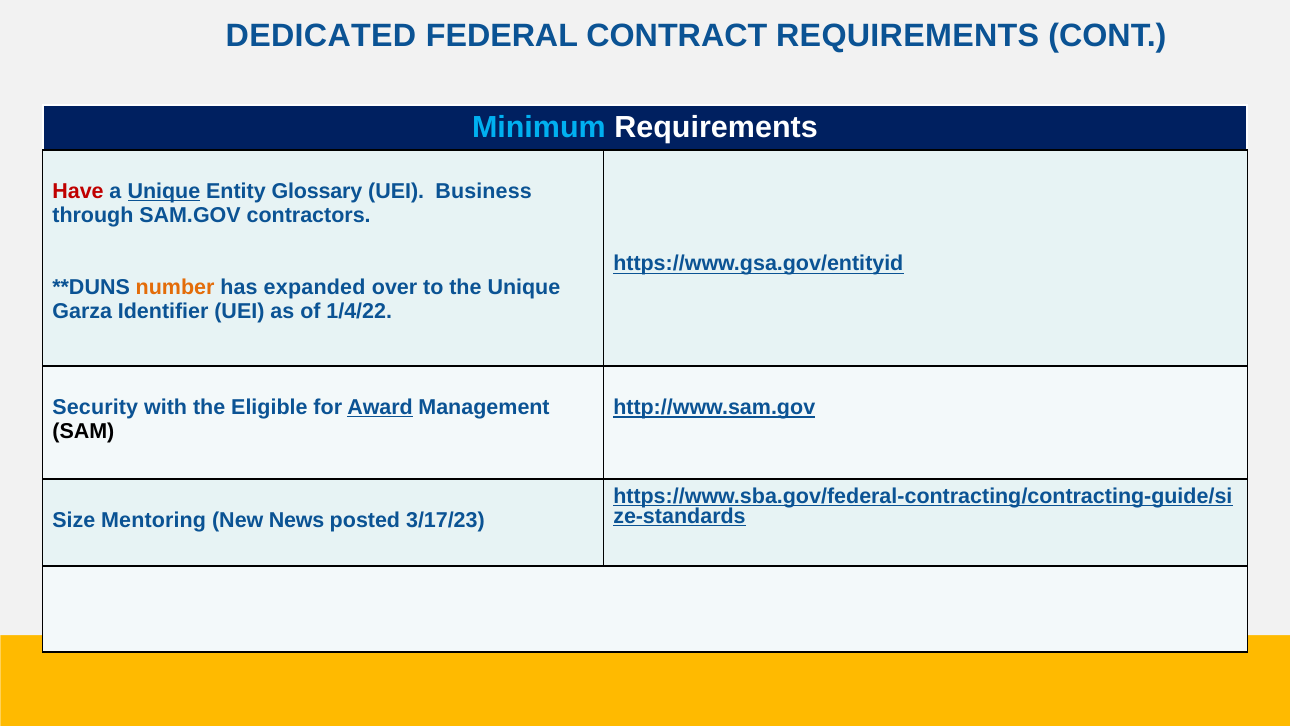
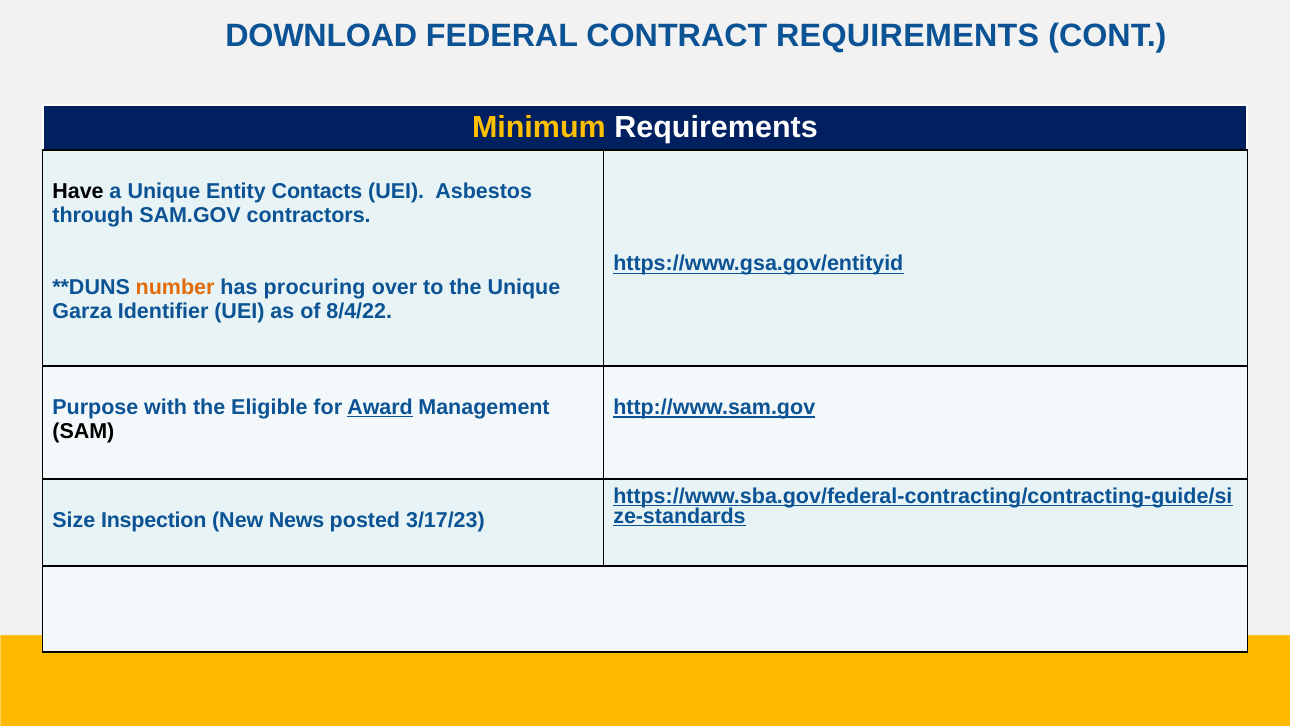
DEDICATED: DEDICATED -> DOWNLOAD (321, 36)
Minimum colour: light blue -> yellow (539, 127)
Have colour: red -> black (78, 191)
Unique underline: present -> none (164, 191)
Glossary: Glossary -> Contacts (317, 191)
Business: Business -> Asbestos (484, 191)
expanded: expanded -> procuring (315, 288)
1/4/22: 1/4/22 -> 8/4/22 (359, 312)
Security: Security -> Purpose (95, 407)
Mentoring: Mentoring -> Inspection (154, 520)
